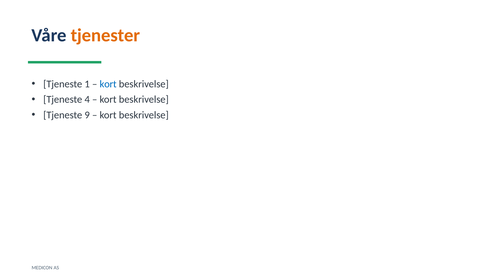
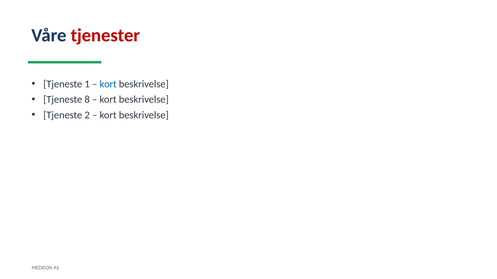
tjenester colour: orange -> red (105, 35)
4: 4 -> 8 (87, 100)
9: 9 -> 2 (87, 115)
